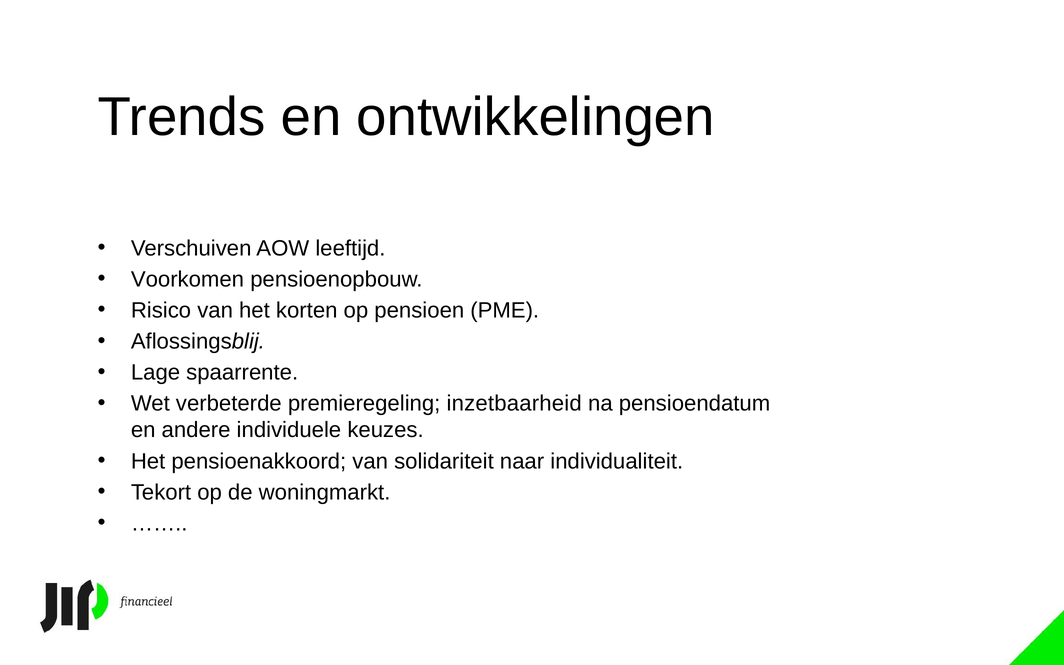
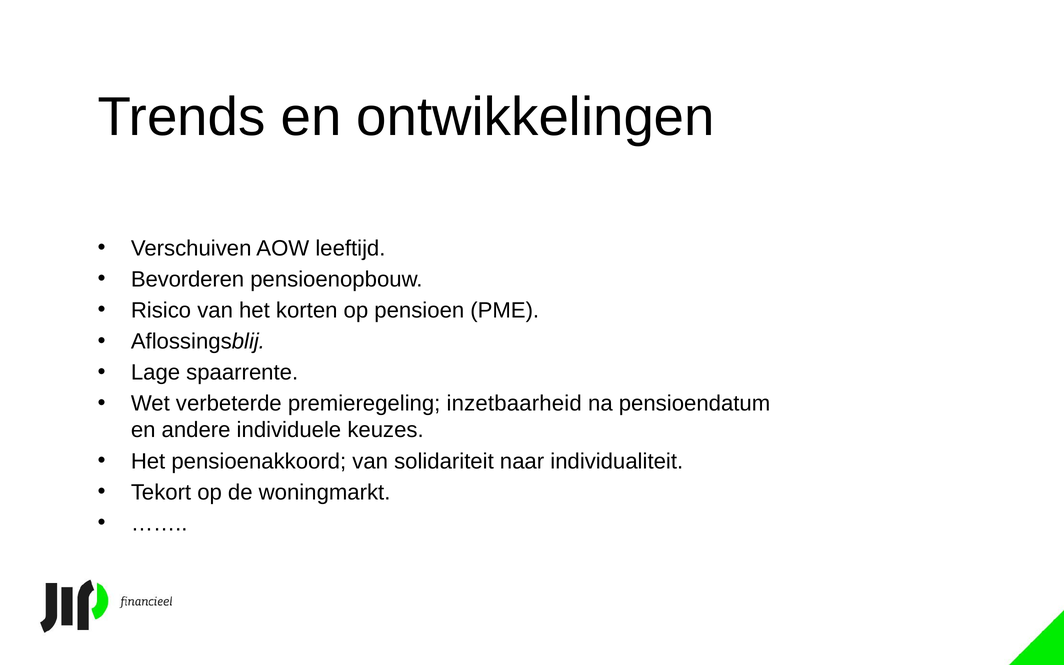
Voorkomen: Voorkomen -> Bevorderen (188, 279)
